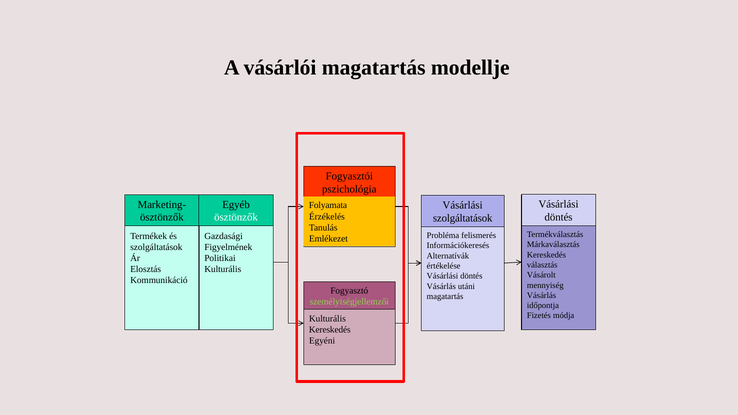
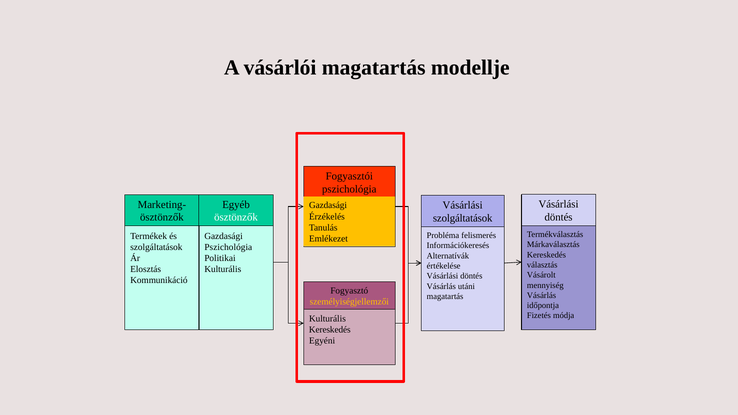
Folyamata: Folyamata -> Gazdasági (328, 205)
Figyelmének: Figyelmének -> Pszichológia (228, 247)
személyiségjellemzői colour: light green -> yellow (349, 302)
